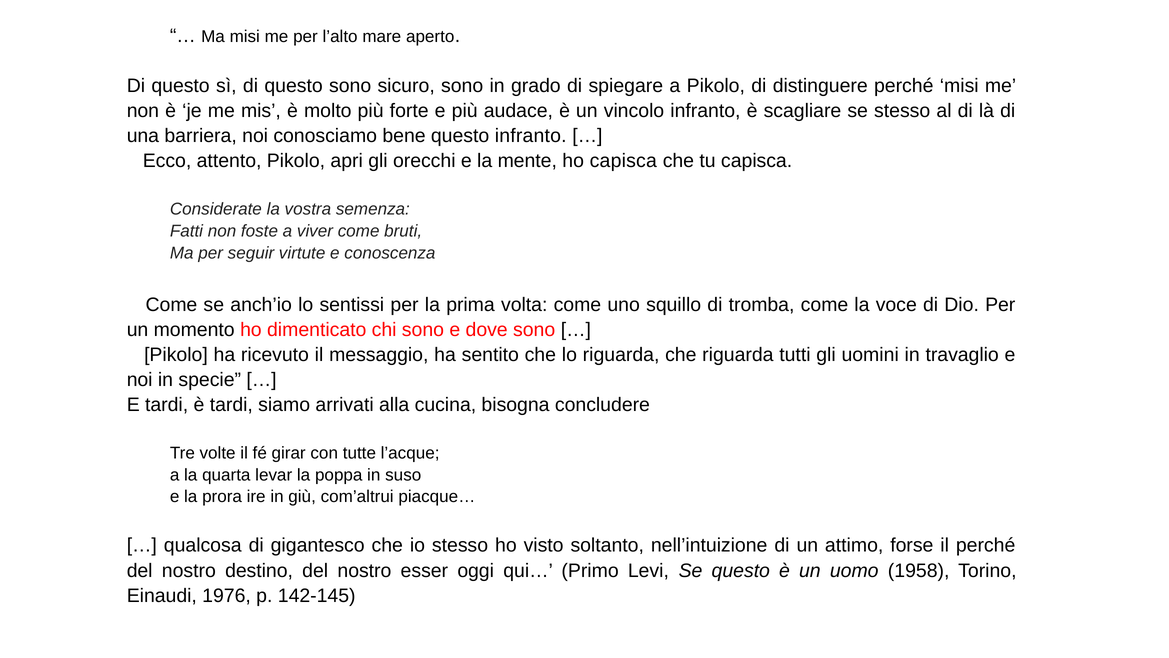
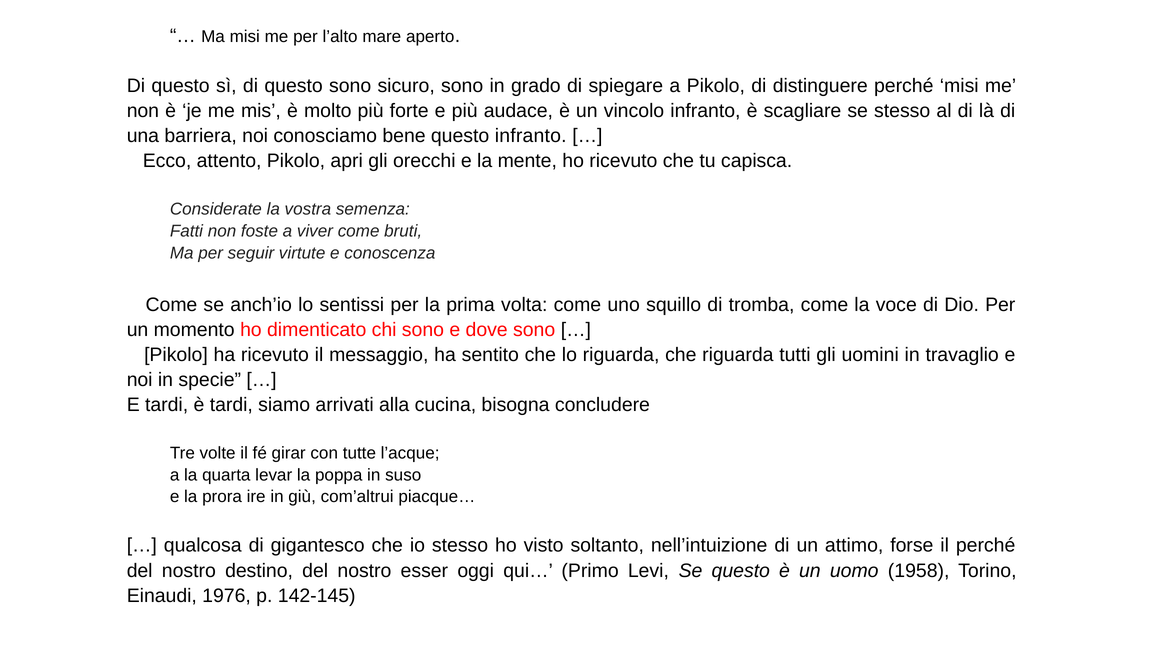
ho capisca: capisca -> ricevuto (623, 161)
